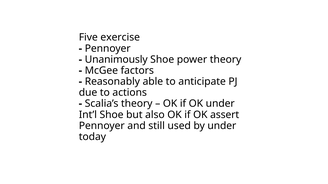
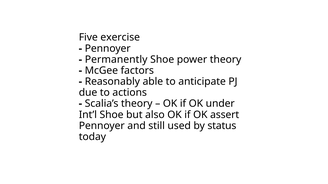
Unanimously: Unanimously -> Permanently (116, 60)
by under: under -> status (222, 126)
